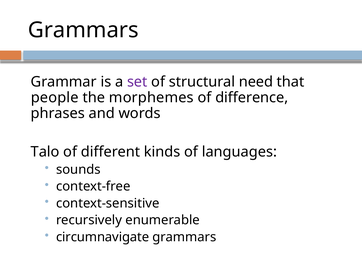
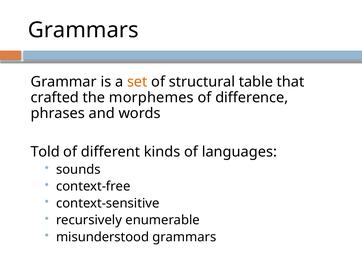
set colour: purple -> orange (137, 82)
need: need -> table (256, 82)
people: people -> crafted (55, 98)
Talo: Talo -> Told (45, 152)
circumnavigate: circumnavigate -> misunderstood (103, 237)
